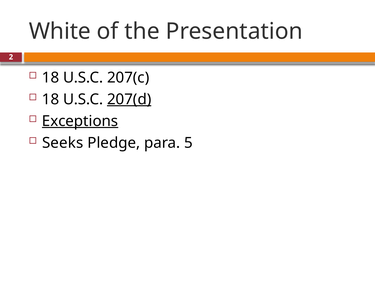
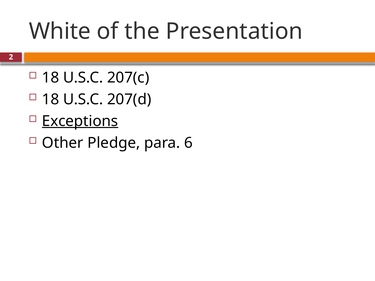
207(d underline: present -> none (129, 99)
Seeks: Seeks -> Other (63, 143)
5: 5 -> 6 (189, 143)
